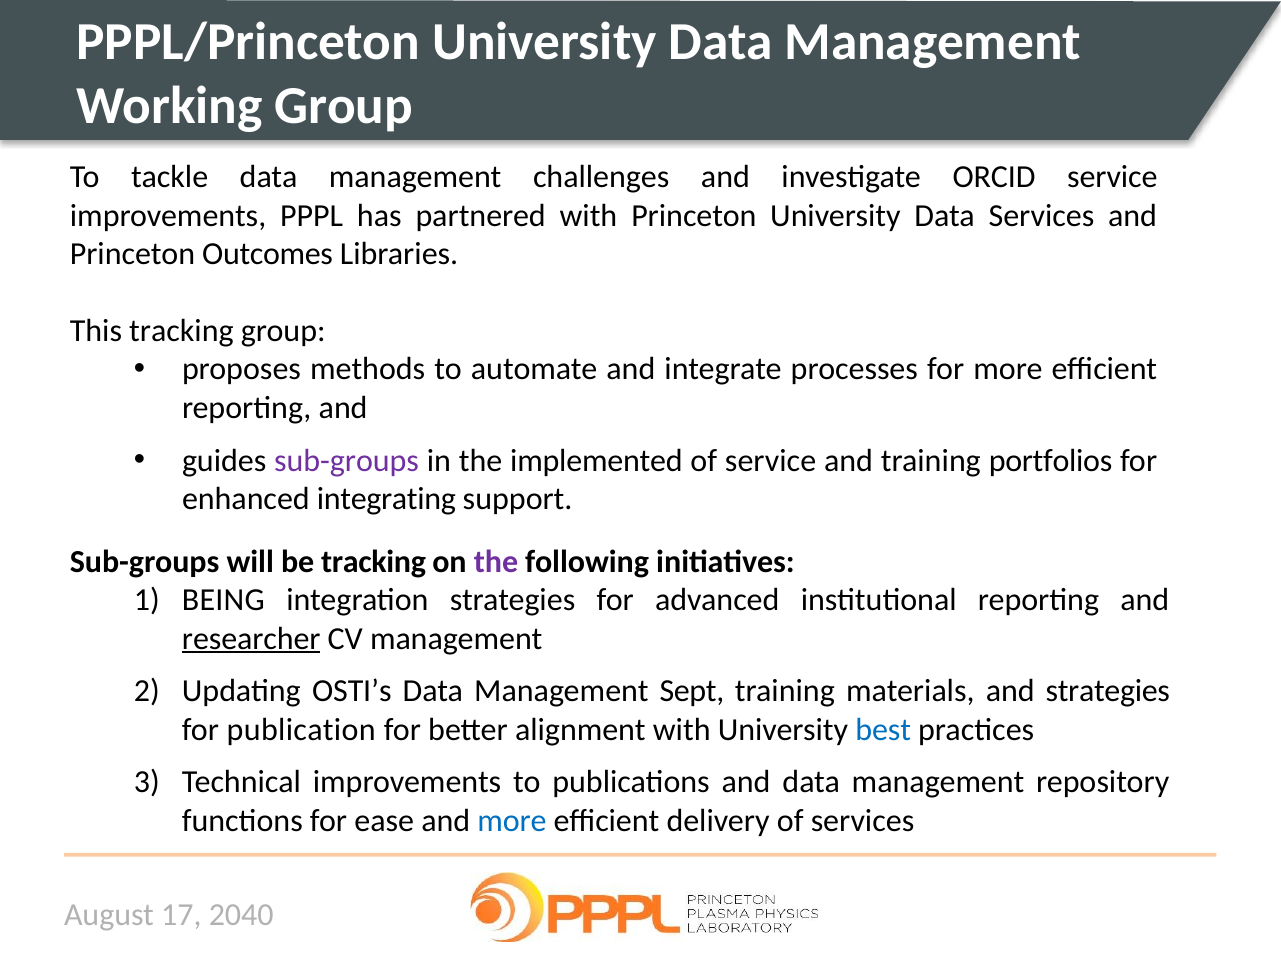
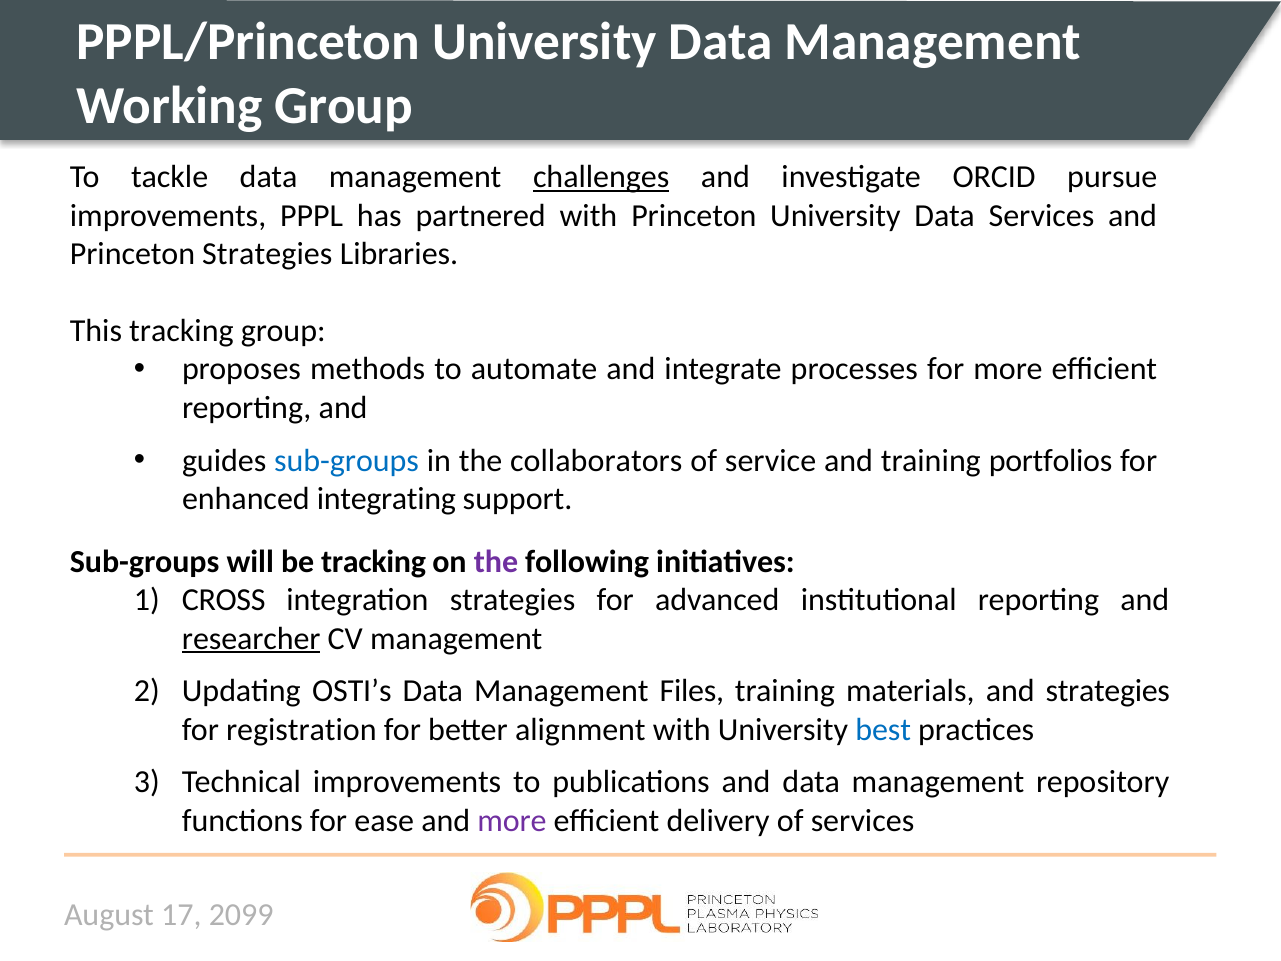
challenges underline: none -> present (601, 177)
ORCID service: service -> pursue (1112, 177)
Princeton Outcomes: Outcomes -> Strategies (267, 254)
sub-groups colour: purple -> blue (347, 460)
implemented: implemented -> collaborators (596, 460)
BEING: BEING -> CROSS (224, 600)
Sept: Sept -> Files (692, 691)
publication: publication -> registration (301, 729)
more colour: blue -> purple (512, 820)
2040: 2040 -> 2099 (241, 915)
